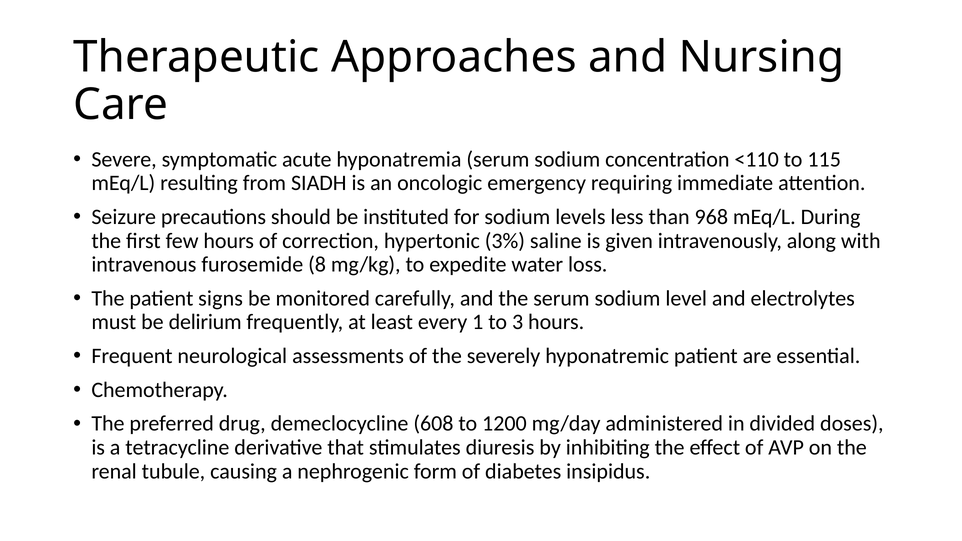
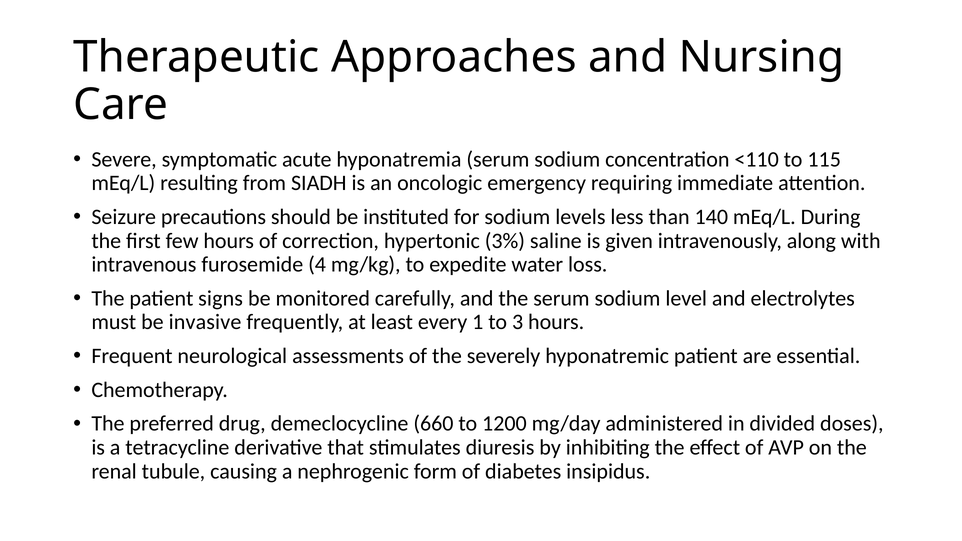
968: 968 -> 140 (711, 217)
8: 8 -> 4 (317, 265)
delirium: delirium -> invasive (205, 322)
608: 608 -> 660 (433, 424)
